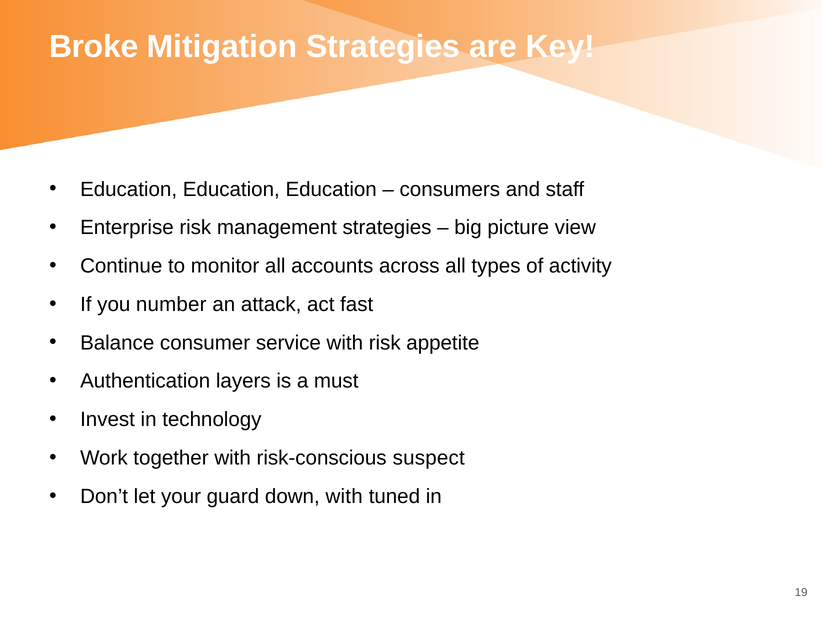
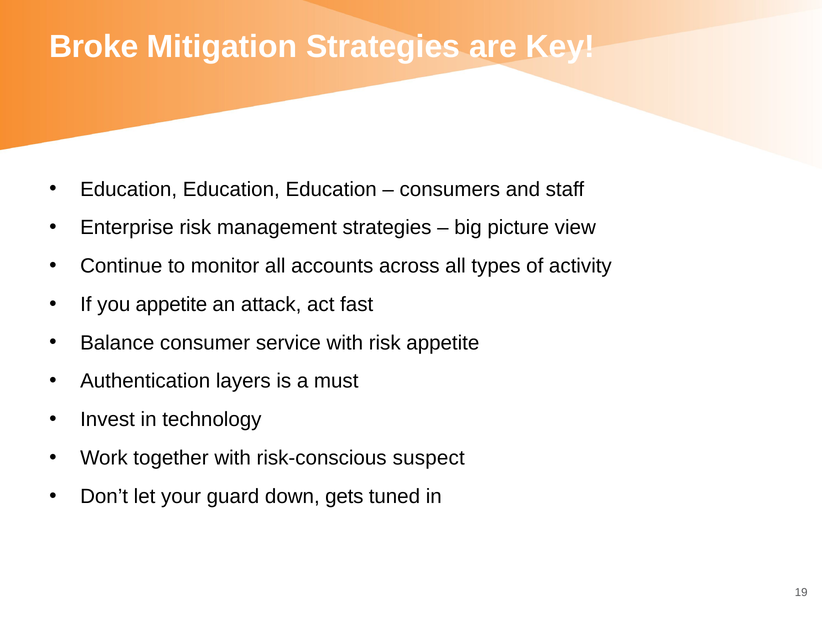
you number: number -> appetite (171, 304)
down with: with -> gets (344, 496)
